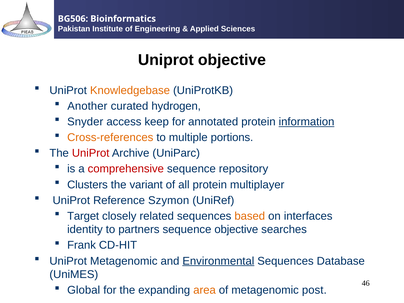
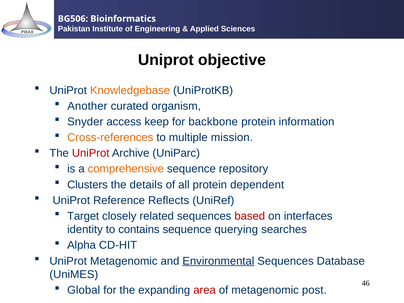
hydrogen: hydrogen -> organism (176, 106)
annotated: annotated -> backbone (213, 122)
information underline: present -> none (307, 122)
portions: portions -> mission (232, 137)
comprehensive colour: red -> orange (126, 169)
variant: variant -> details (146, 185)
multiplayer: multiplayer -> dependent (257, 185)
Szymon: Szymon -> Reflects (169, 200)
based colour: orange -> red (250, 216)
partners: partners -> contains (139, 230)
sequence objective: objective -> querying (236, 230)
Frank: Frank -> Alpha (82, 245)
area colour: orange -> red (205, 290)
